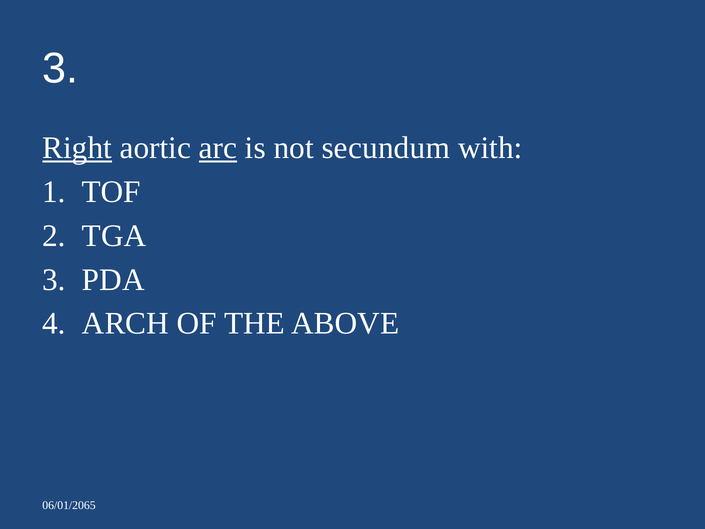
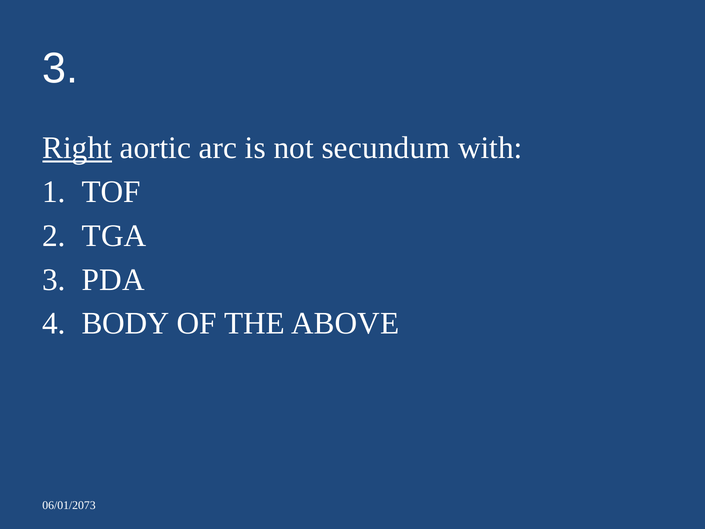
arc underline: present -> none (218, 148)
ARCH: ARCH -> BODY (126, 323)
06/01/2065: 06/01/2065 -> 06/01/2073 (69, 505)
